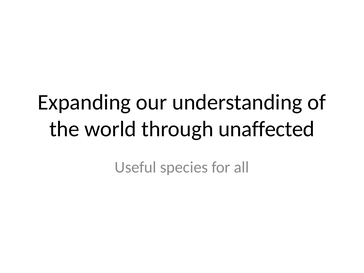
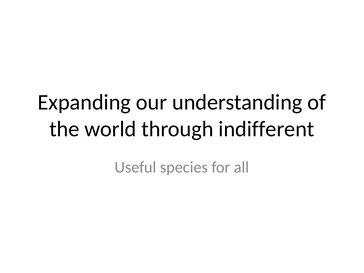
unaffected: unaffected -> indifferent (266, 129)
